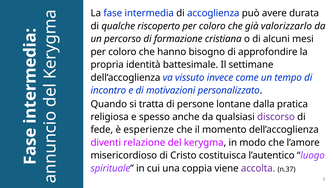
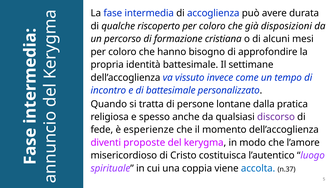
valorizzarlo: valorizzarlo -> disposizioni (286, 26)
di motivazioni: motivazioni -> battesimale (171, 90)
relazione: relazione -> proposte (144, 142)
accolta colour: purple -> blue (258, 168)
